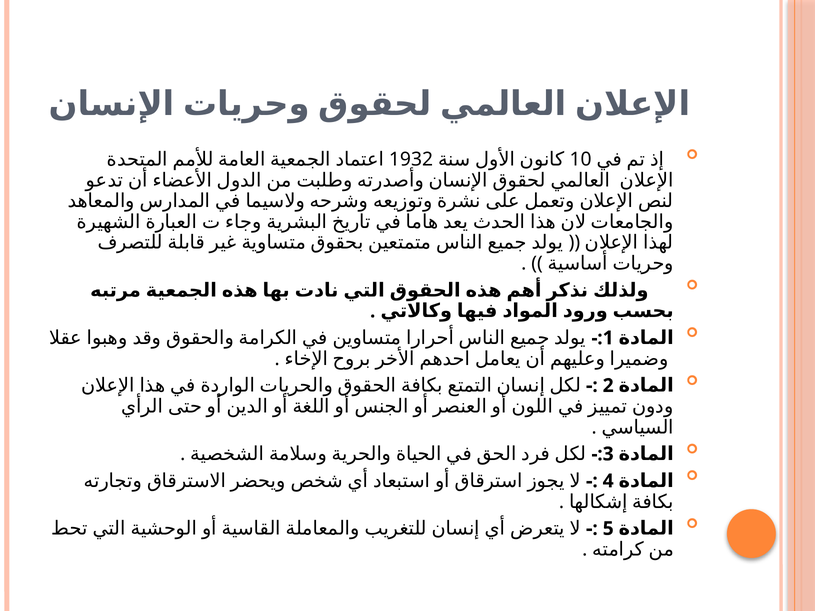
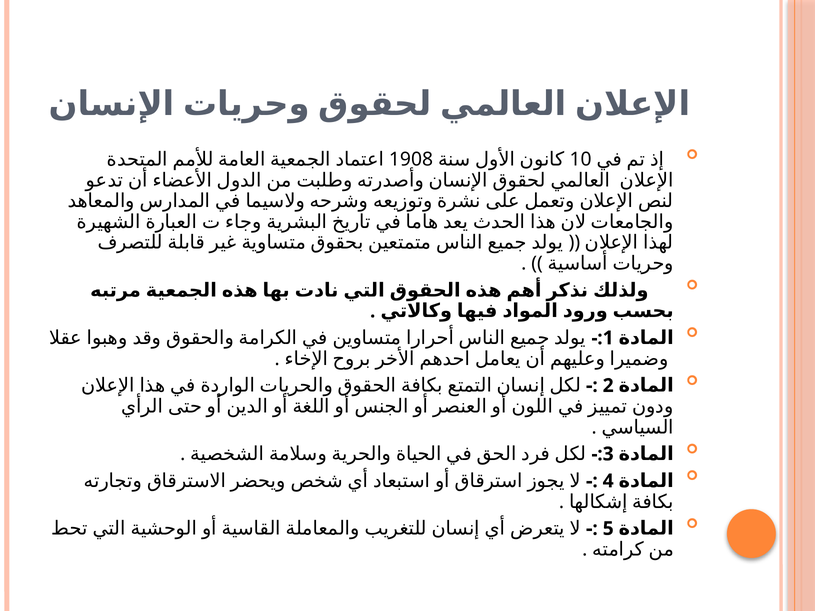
1932: 1932 -> 1908 (411, 160)
